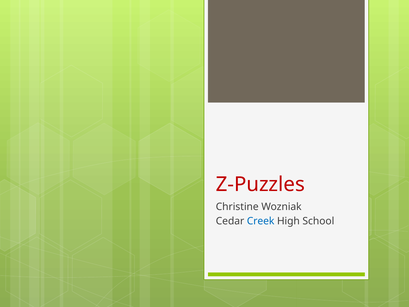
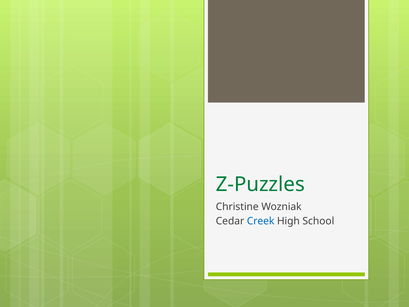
Z-Puzzles colour: red -> green (260, 184)
